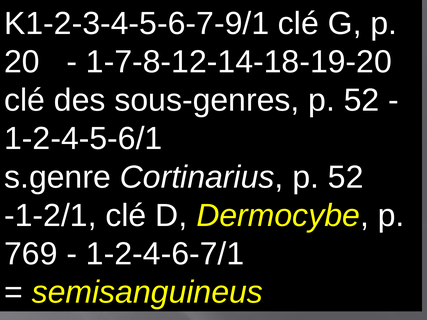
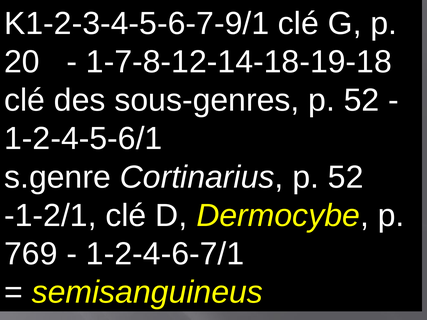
1-7-8-12-14-18-19-20: 1-7-8-12-14-18-19-20 -> 1-7-8-12-14-18-19-18 (239, 62)
